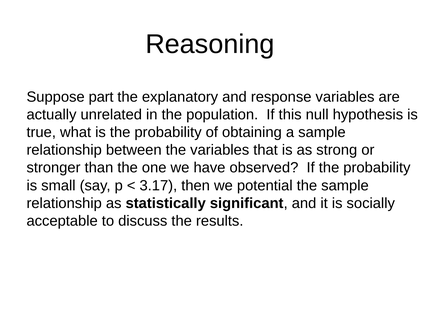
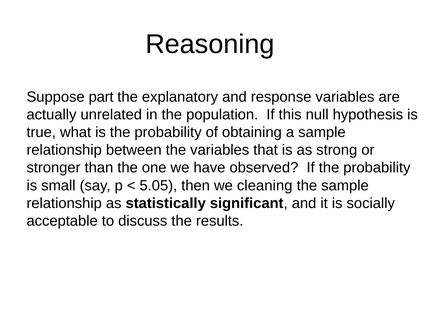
3.17: 3.17 -> 5.05 (158, 185)
potential: potential -> cleaning (265, 185)
